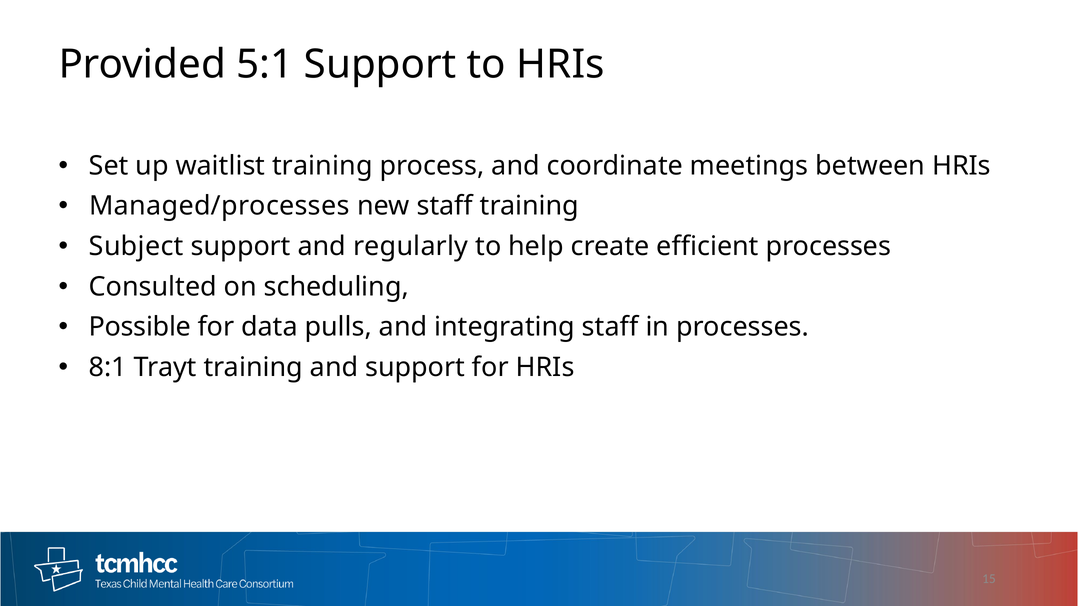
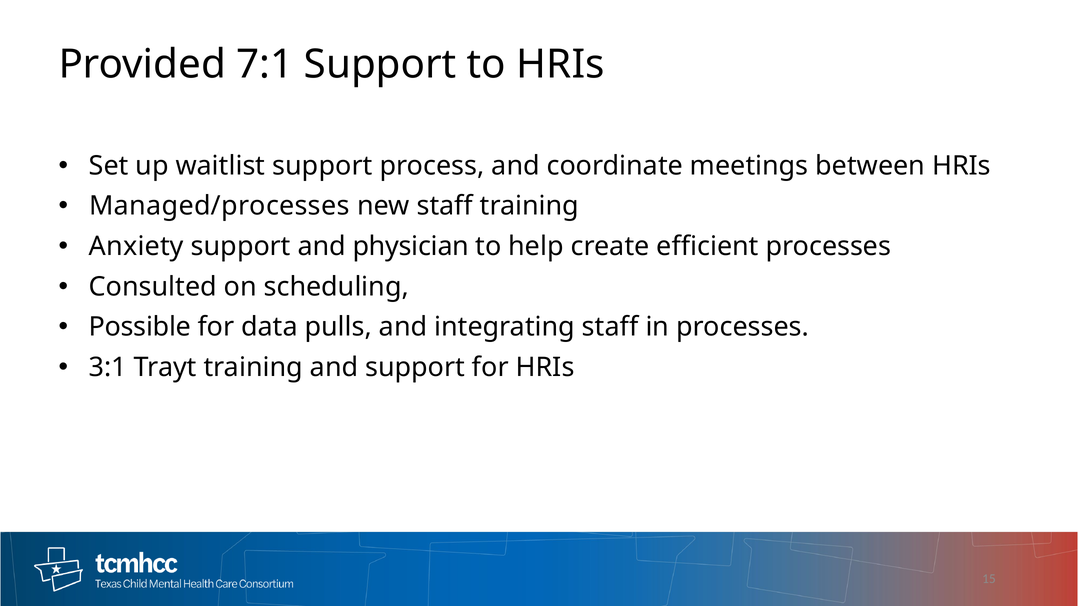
5:1: 5:1 -> 7:1 (265, 64)
waitlist training: training -> support (322, 166)
Subject: Subject -> Anxiety (136, 247)
regularly: regularly -> physician (411, 247)
8:1: 8:1 -> 3:1 (108, 368)
